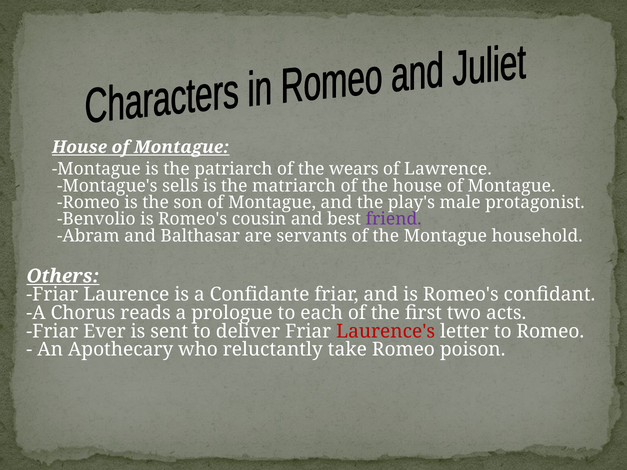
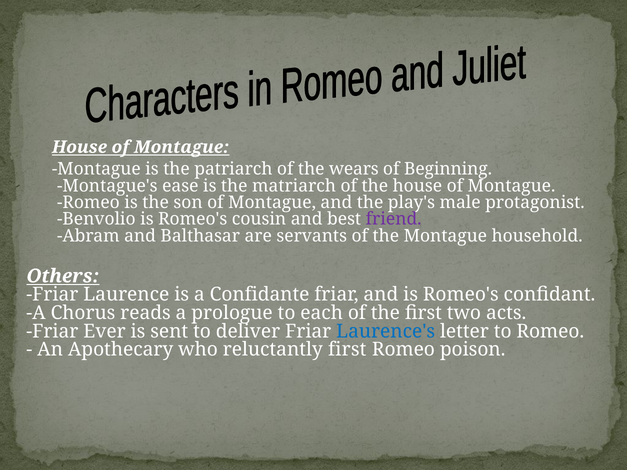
Lawrence: Lawrence -> Beginning (448, 169)
sells: sells -> ease (180, 186)
Laurence's colour: red -> blue (386, 331)
reluctantly take: take -> first (347, 350)
